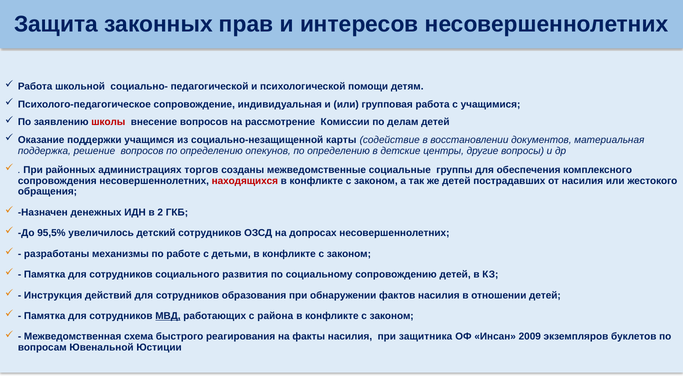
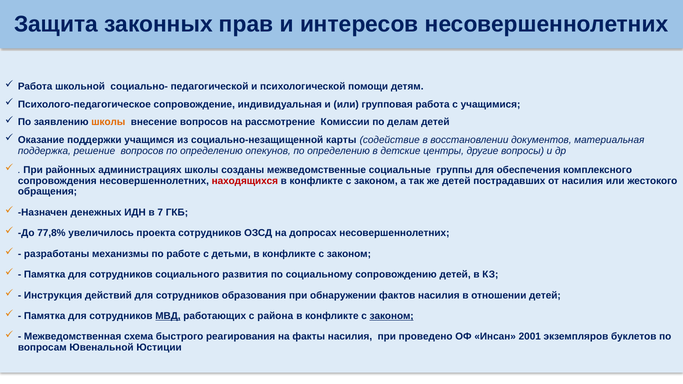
школы colour: red -> orange (108, 122)
администрациях торгов: торгов -> школы (201, 170)
2: 2 -> 7 (160, 212)
95,5%: 95,5% -> 77,8% (51, 233)
детский: детский -> проекта (156, 233)
законом underline: none -> present (392, 316)
защитника: защитника -> проведено (426, 337)
2009: 2009 -> 2001 (530, 337)
